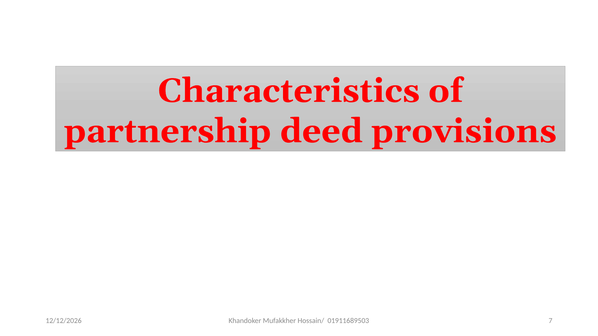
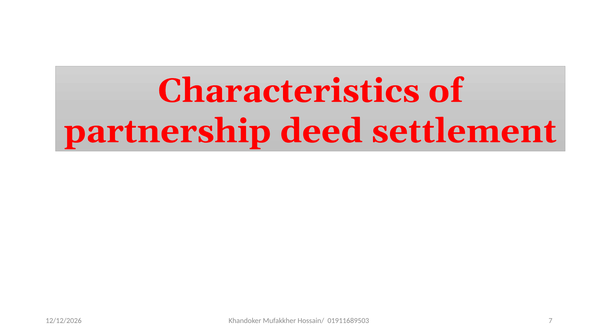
provisions: provisions -> settlement (464, 131)
